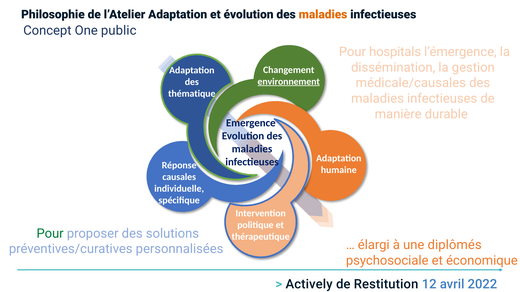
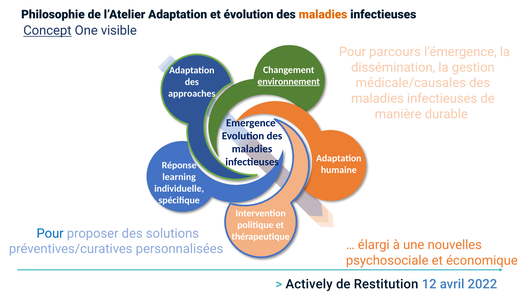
Concept underline: none -> present (47, 31)
public: public -> visible (119, 31)
hospitals: hospitals -> parcours (395, 52)
thématique: thématique -> approaches (192, 94)
causales: causales -> learning (179, 177)
Pour colour: green -> blue (50, 234)
diplômés: diplômés -> nouvelles (455, 245)
